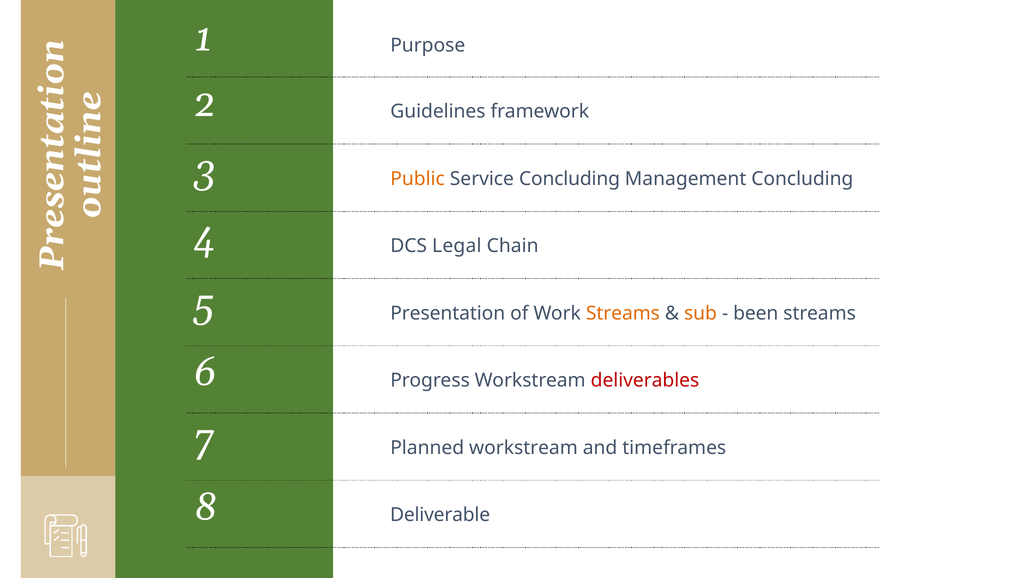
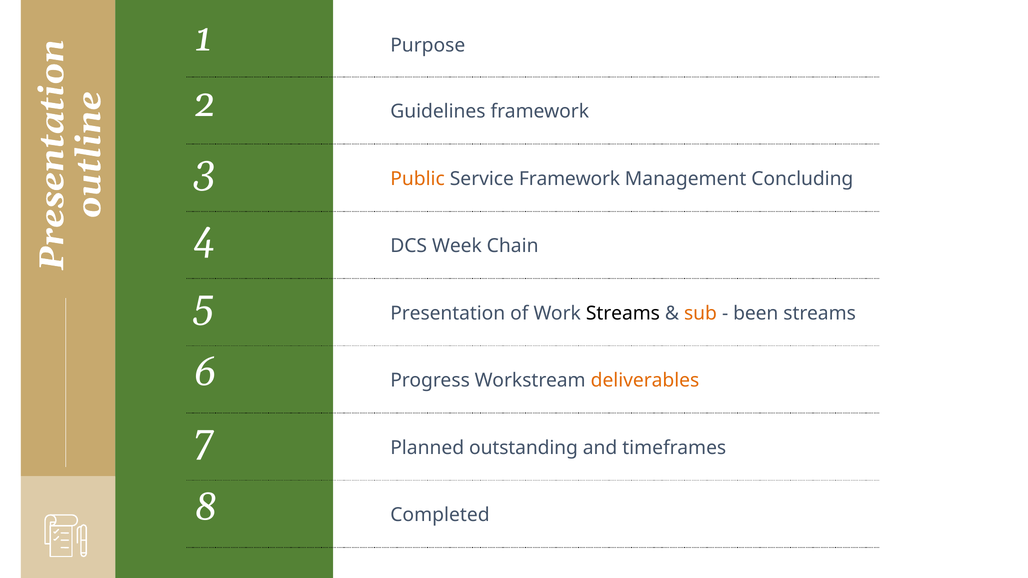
Service Concluding: Concluding -> Framework (570, 179)
Legal: Legal -> Week (457, 246)
Streams colour: orange -> black (623, 313)
deliverables colour: red -> orange (645, 381)
Planned workstream: workstream -> outstanding (523, 448)
Deliverable: Deliverable -> Completed (440, 515)
